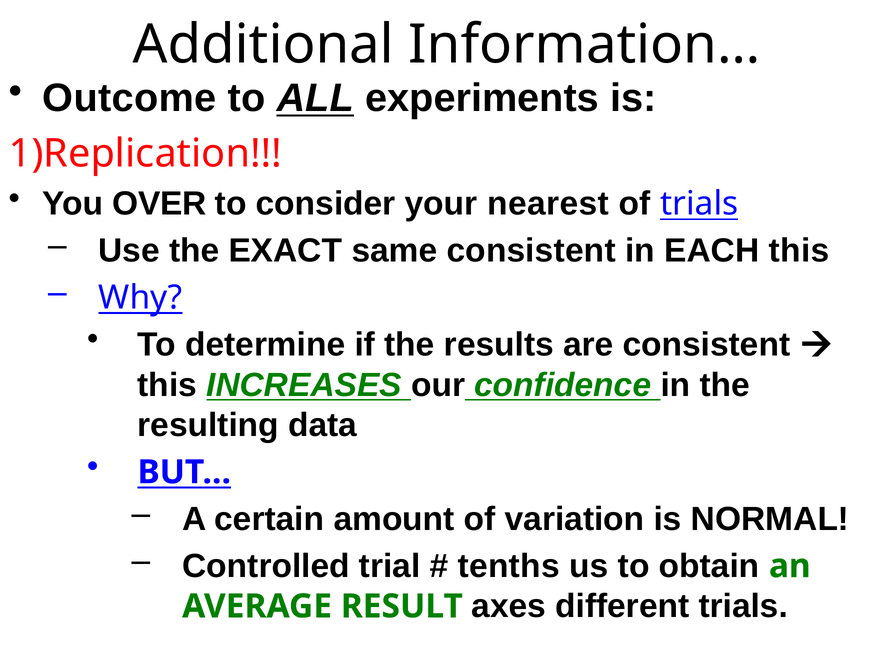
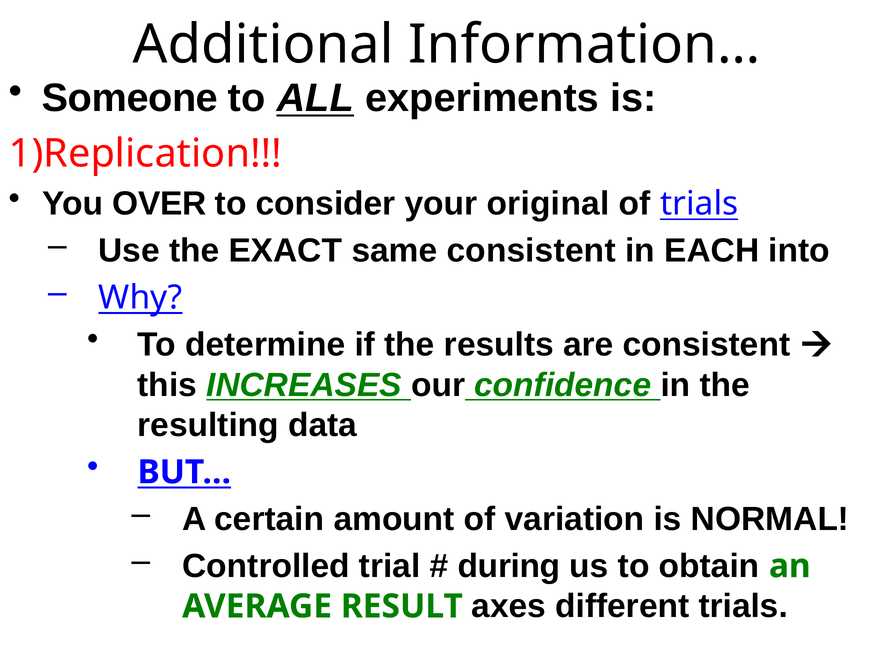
Outcome: Outcome -> Someone (130, 98)
nearest: nearest -> original (548, 204)
EACH this: this -> into (799, 251)
tenths: tenths -> during (509, 567)
